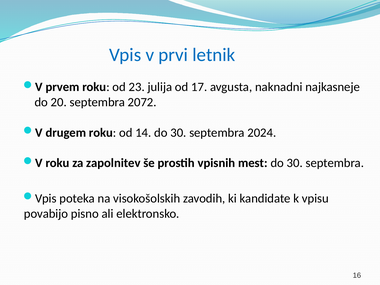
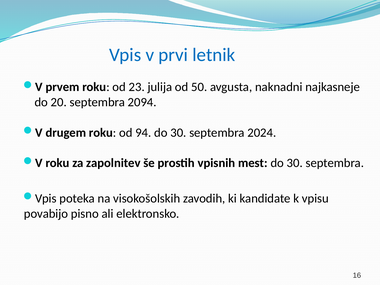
17: 17 -> 50 (199, 87)
2072: 2072 -> 2094 (142, 102)
14: 14 -> 94 (143, 133)
